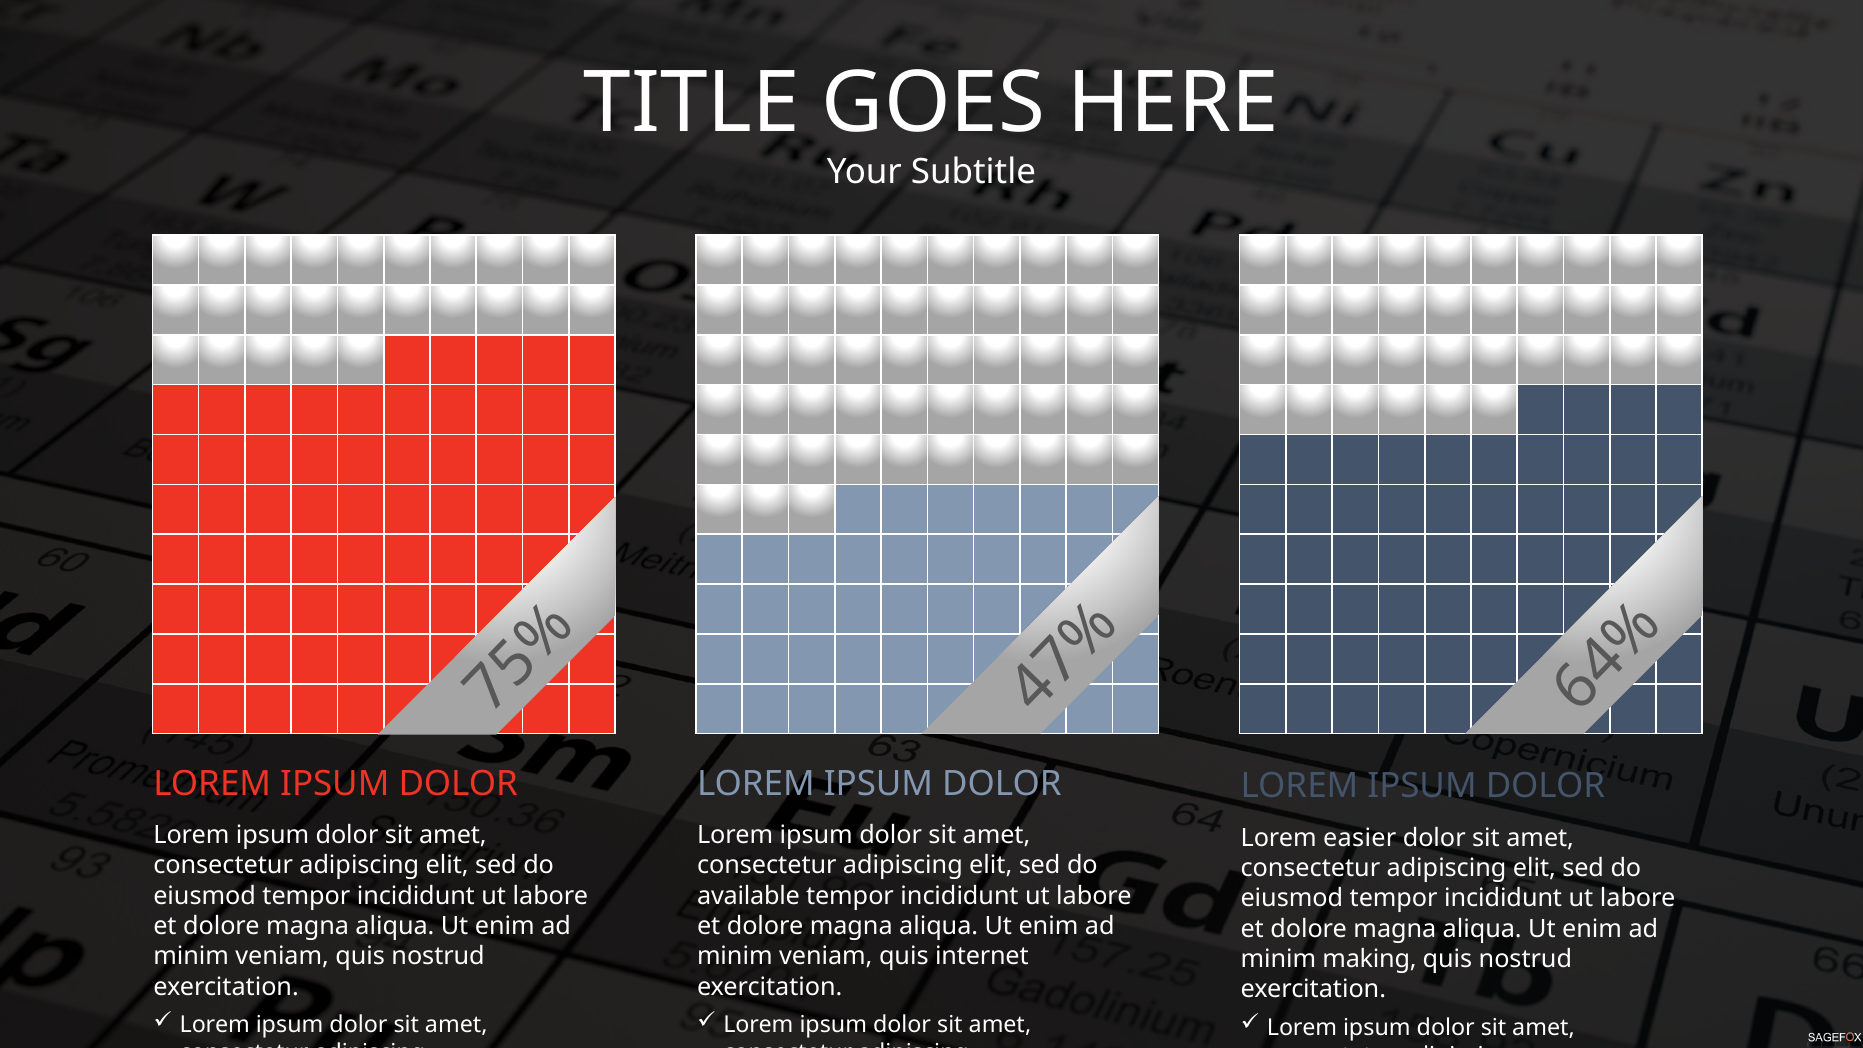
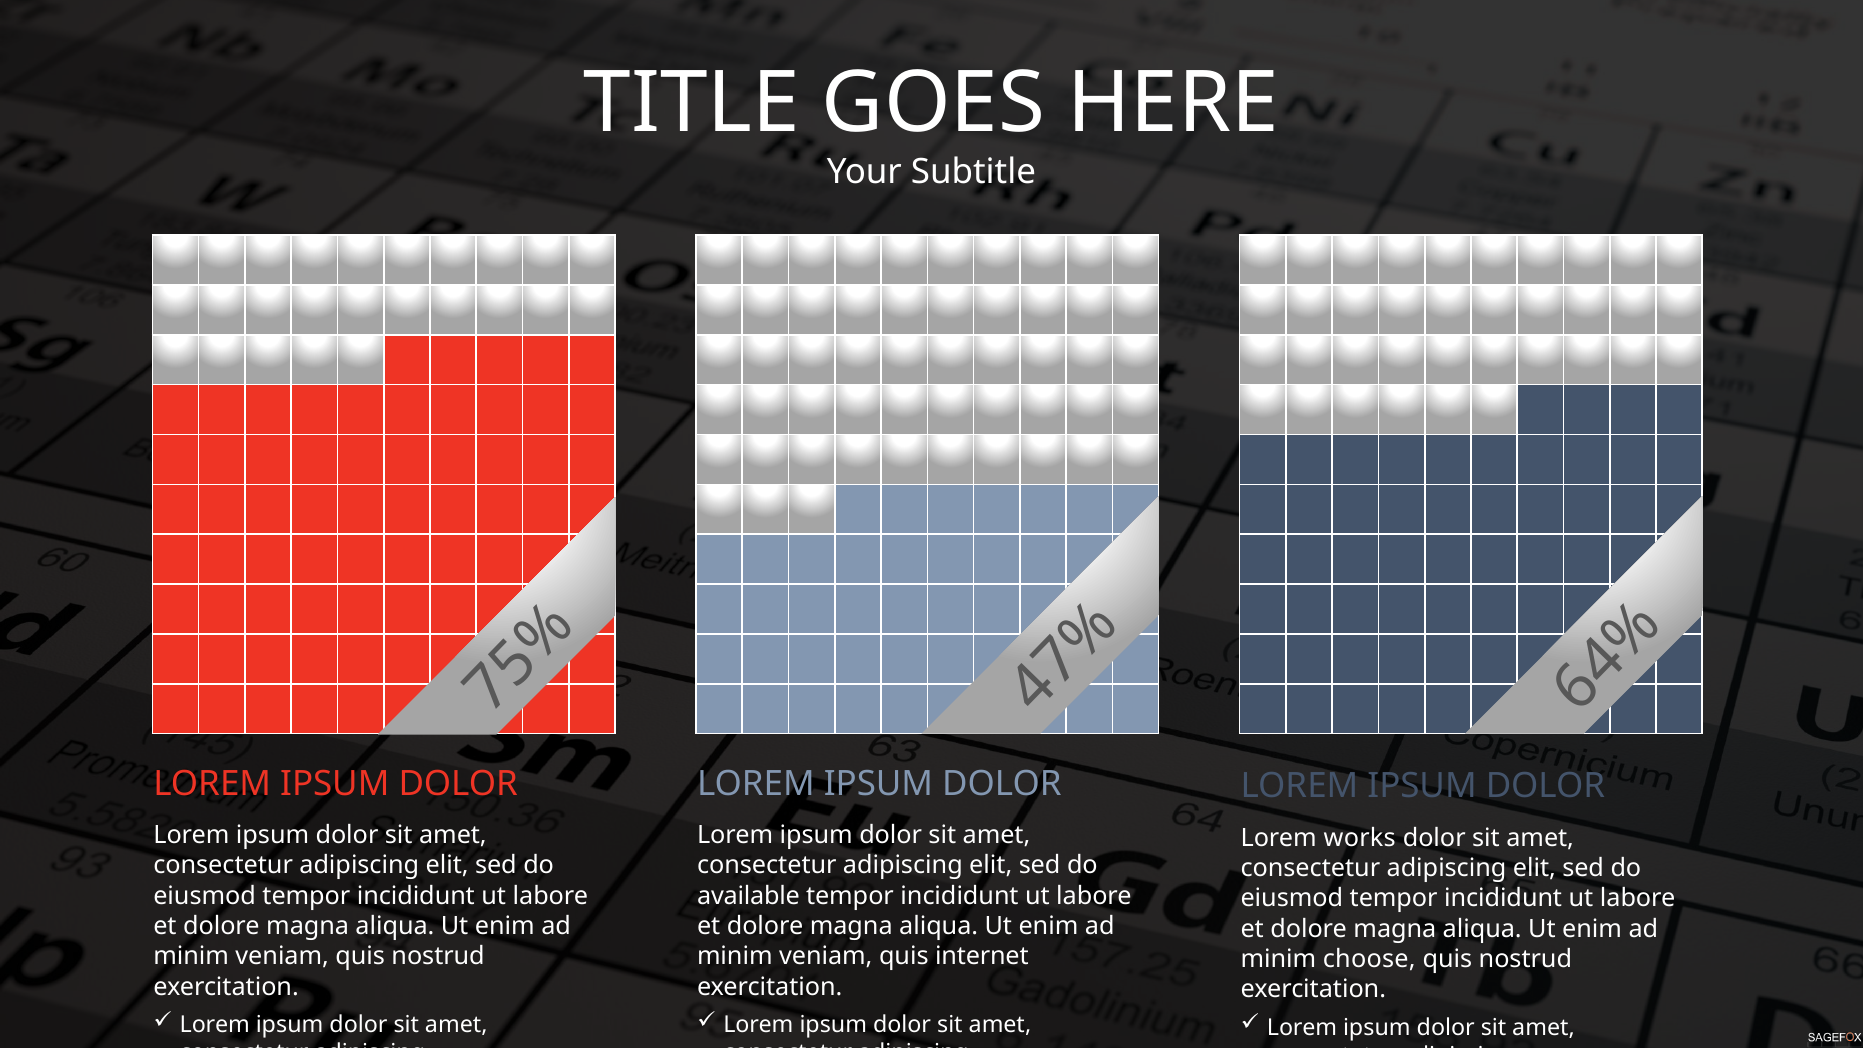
easier: easier -> works (1360, 838)
making: making -> choose (1369, 959)
